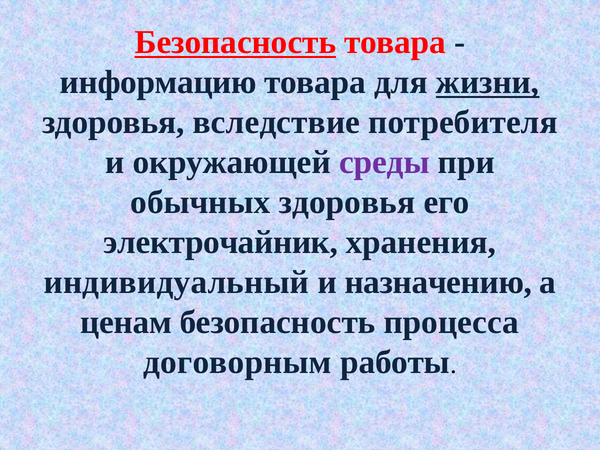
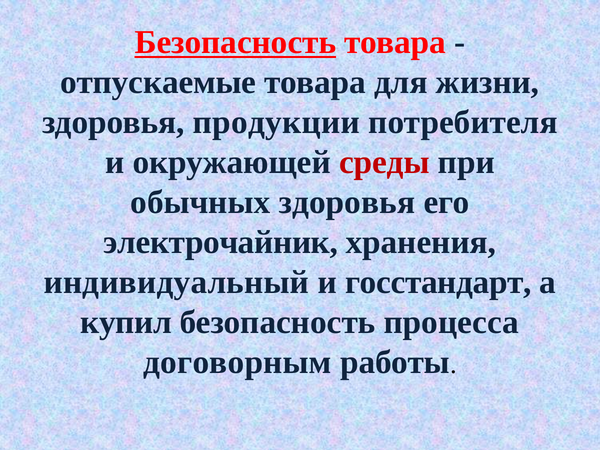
информацию: информацию -> отпускаемые (158, 82)
жизни underline: present -> none (488, 82)
вследствие: вследствие -> продукции (276, 122)
среды colour: purple -> red (384, 162)
назначению: назначению -> госстандарт (438, 282)
ценам: ценам -> купил (126, 322)
